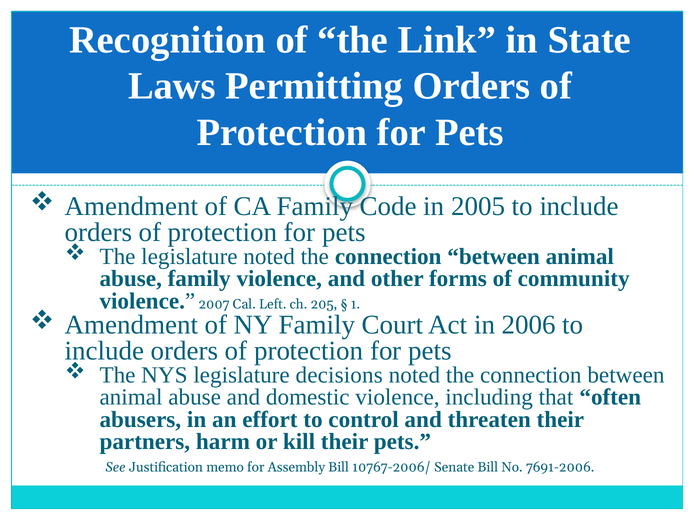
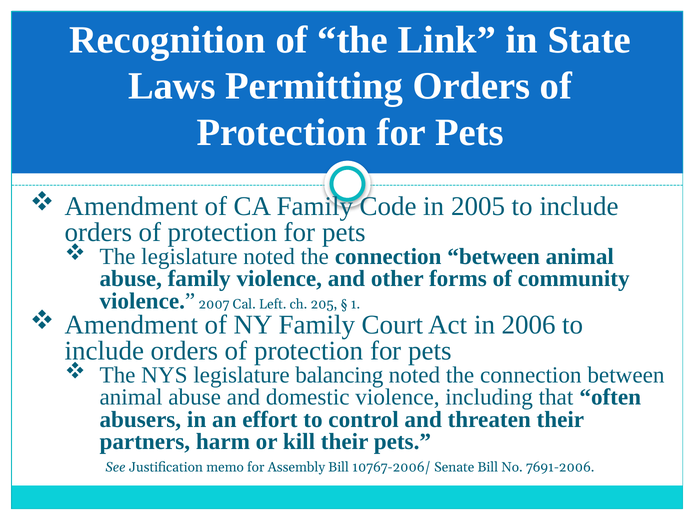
decisions: decisions -> balancing (339, 375)
